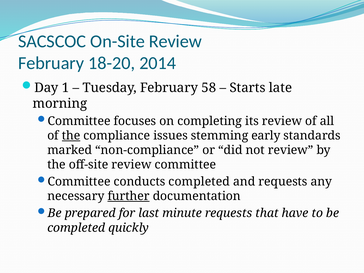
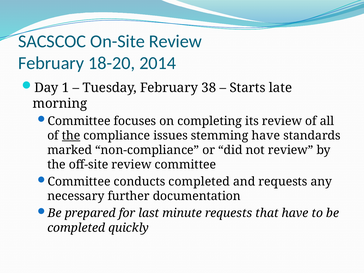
58: 58 -> 38 (209, 88)
stemming early: early -> have (266, 136)
further underline: present -> none (129, 196)
